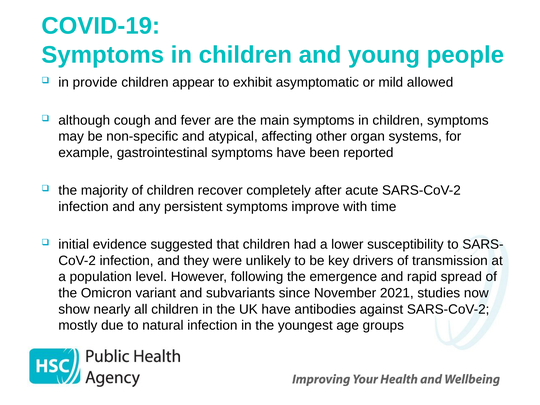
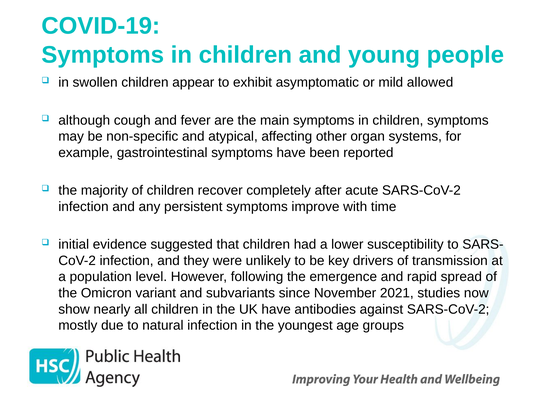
provide: provide -> swollen (95, 82)
